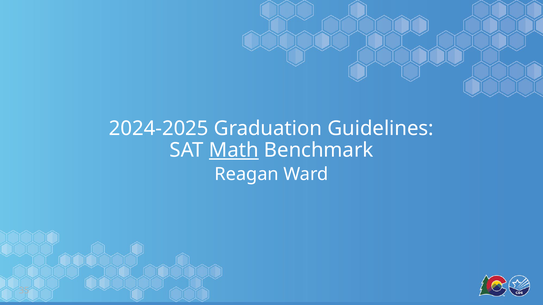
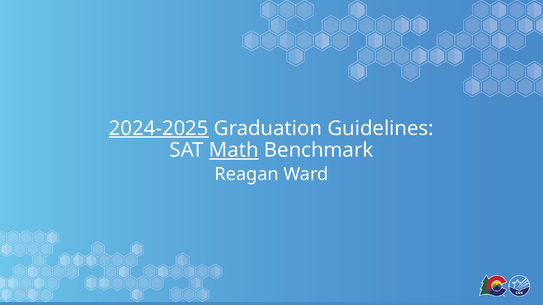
2024-2025 underline: none -> present (159, 129)
